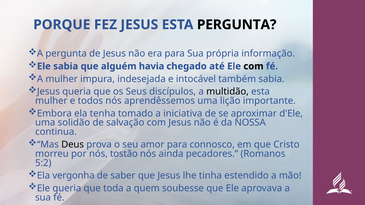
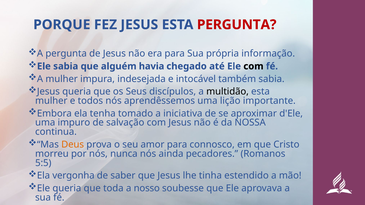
PERGUNTA colour: black -> red (237, 25)
solidão: solidão -> impuro (74, 123)
Deus colour: black -> orange (73, 145)
tostão: tostão -> nunca (124, 154)
5:2: 5:2 -> 5:5 (43, 163)
quem: quem -> nosso (147, 188)
